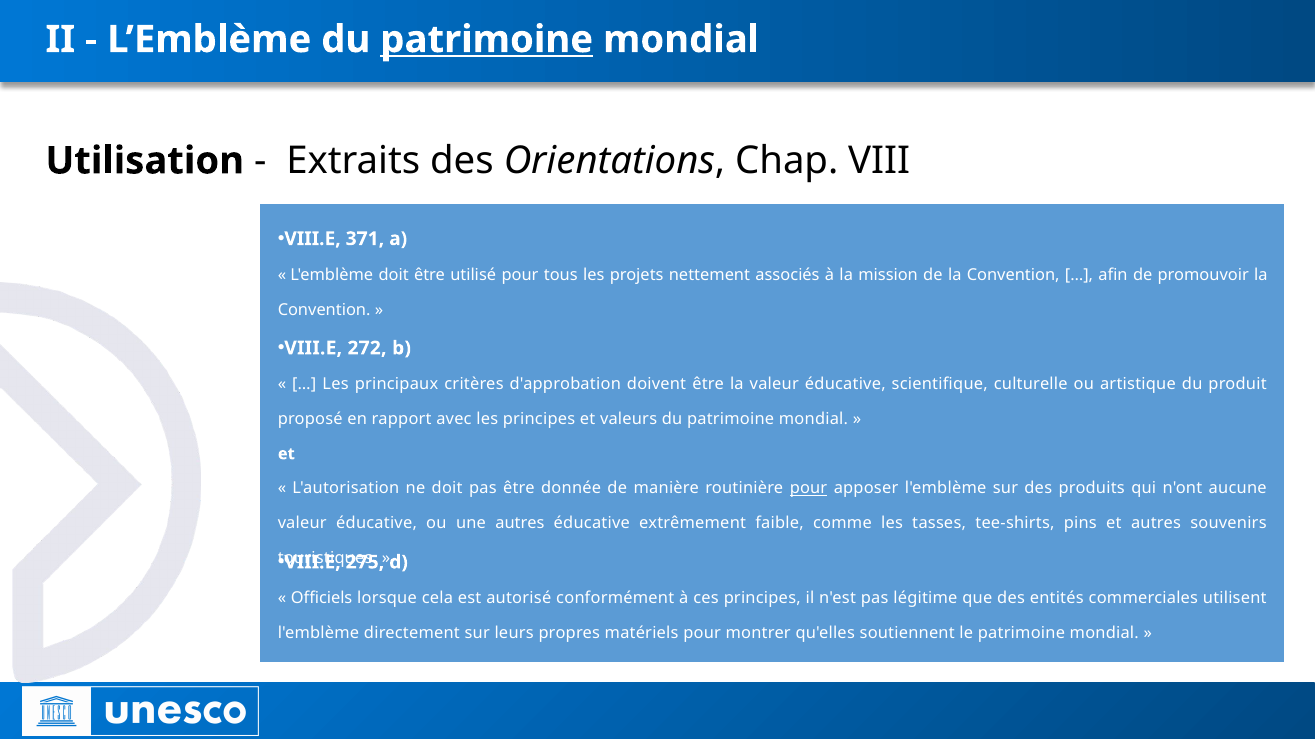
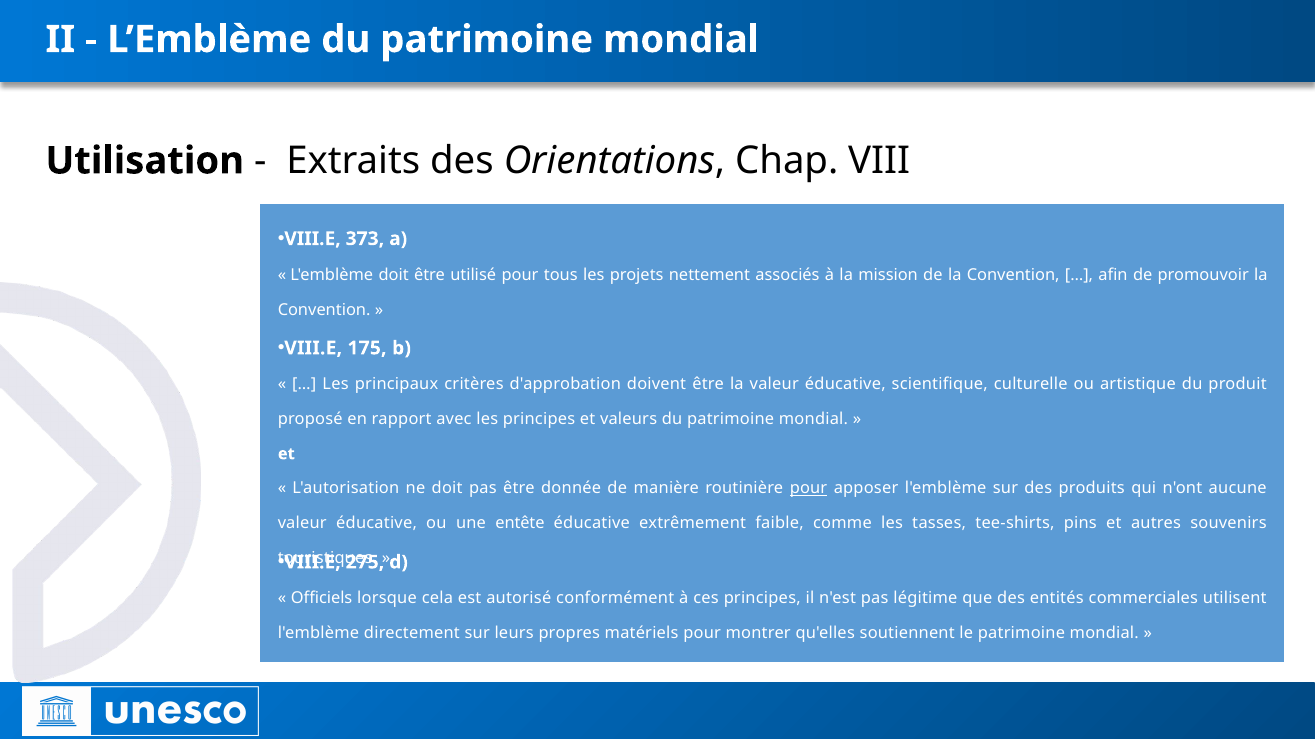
patrimoine underline: present -> none (487, 40)
371: 371 -> 373 (365, 239)
272: 272 -> 175 (367, 348)
une autres: autres -> entête (520, 524)
